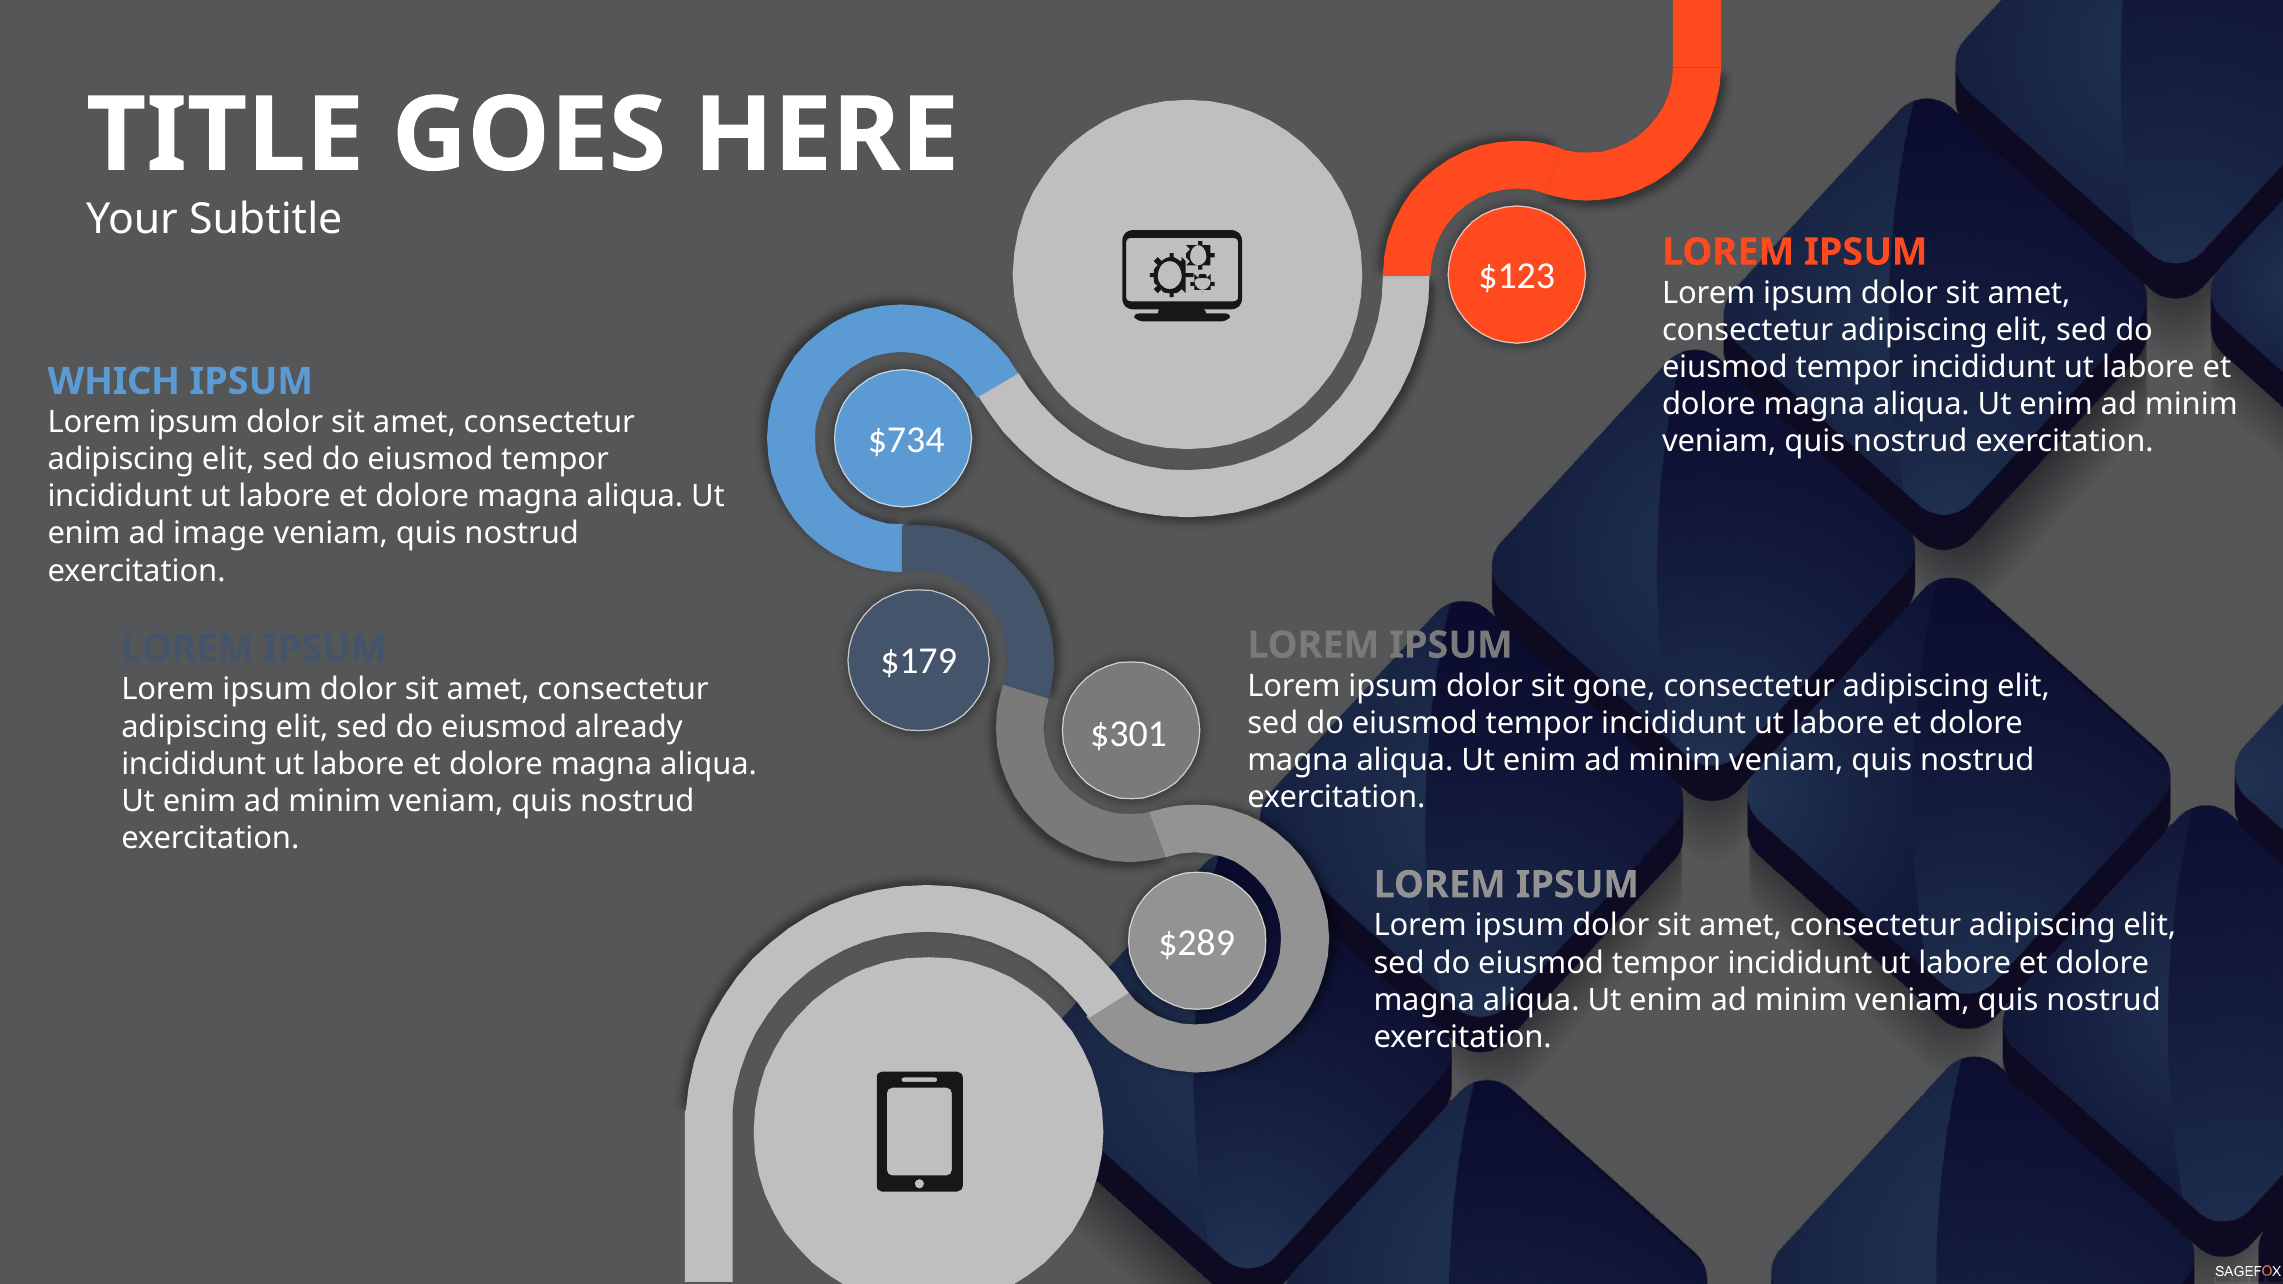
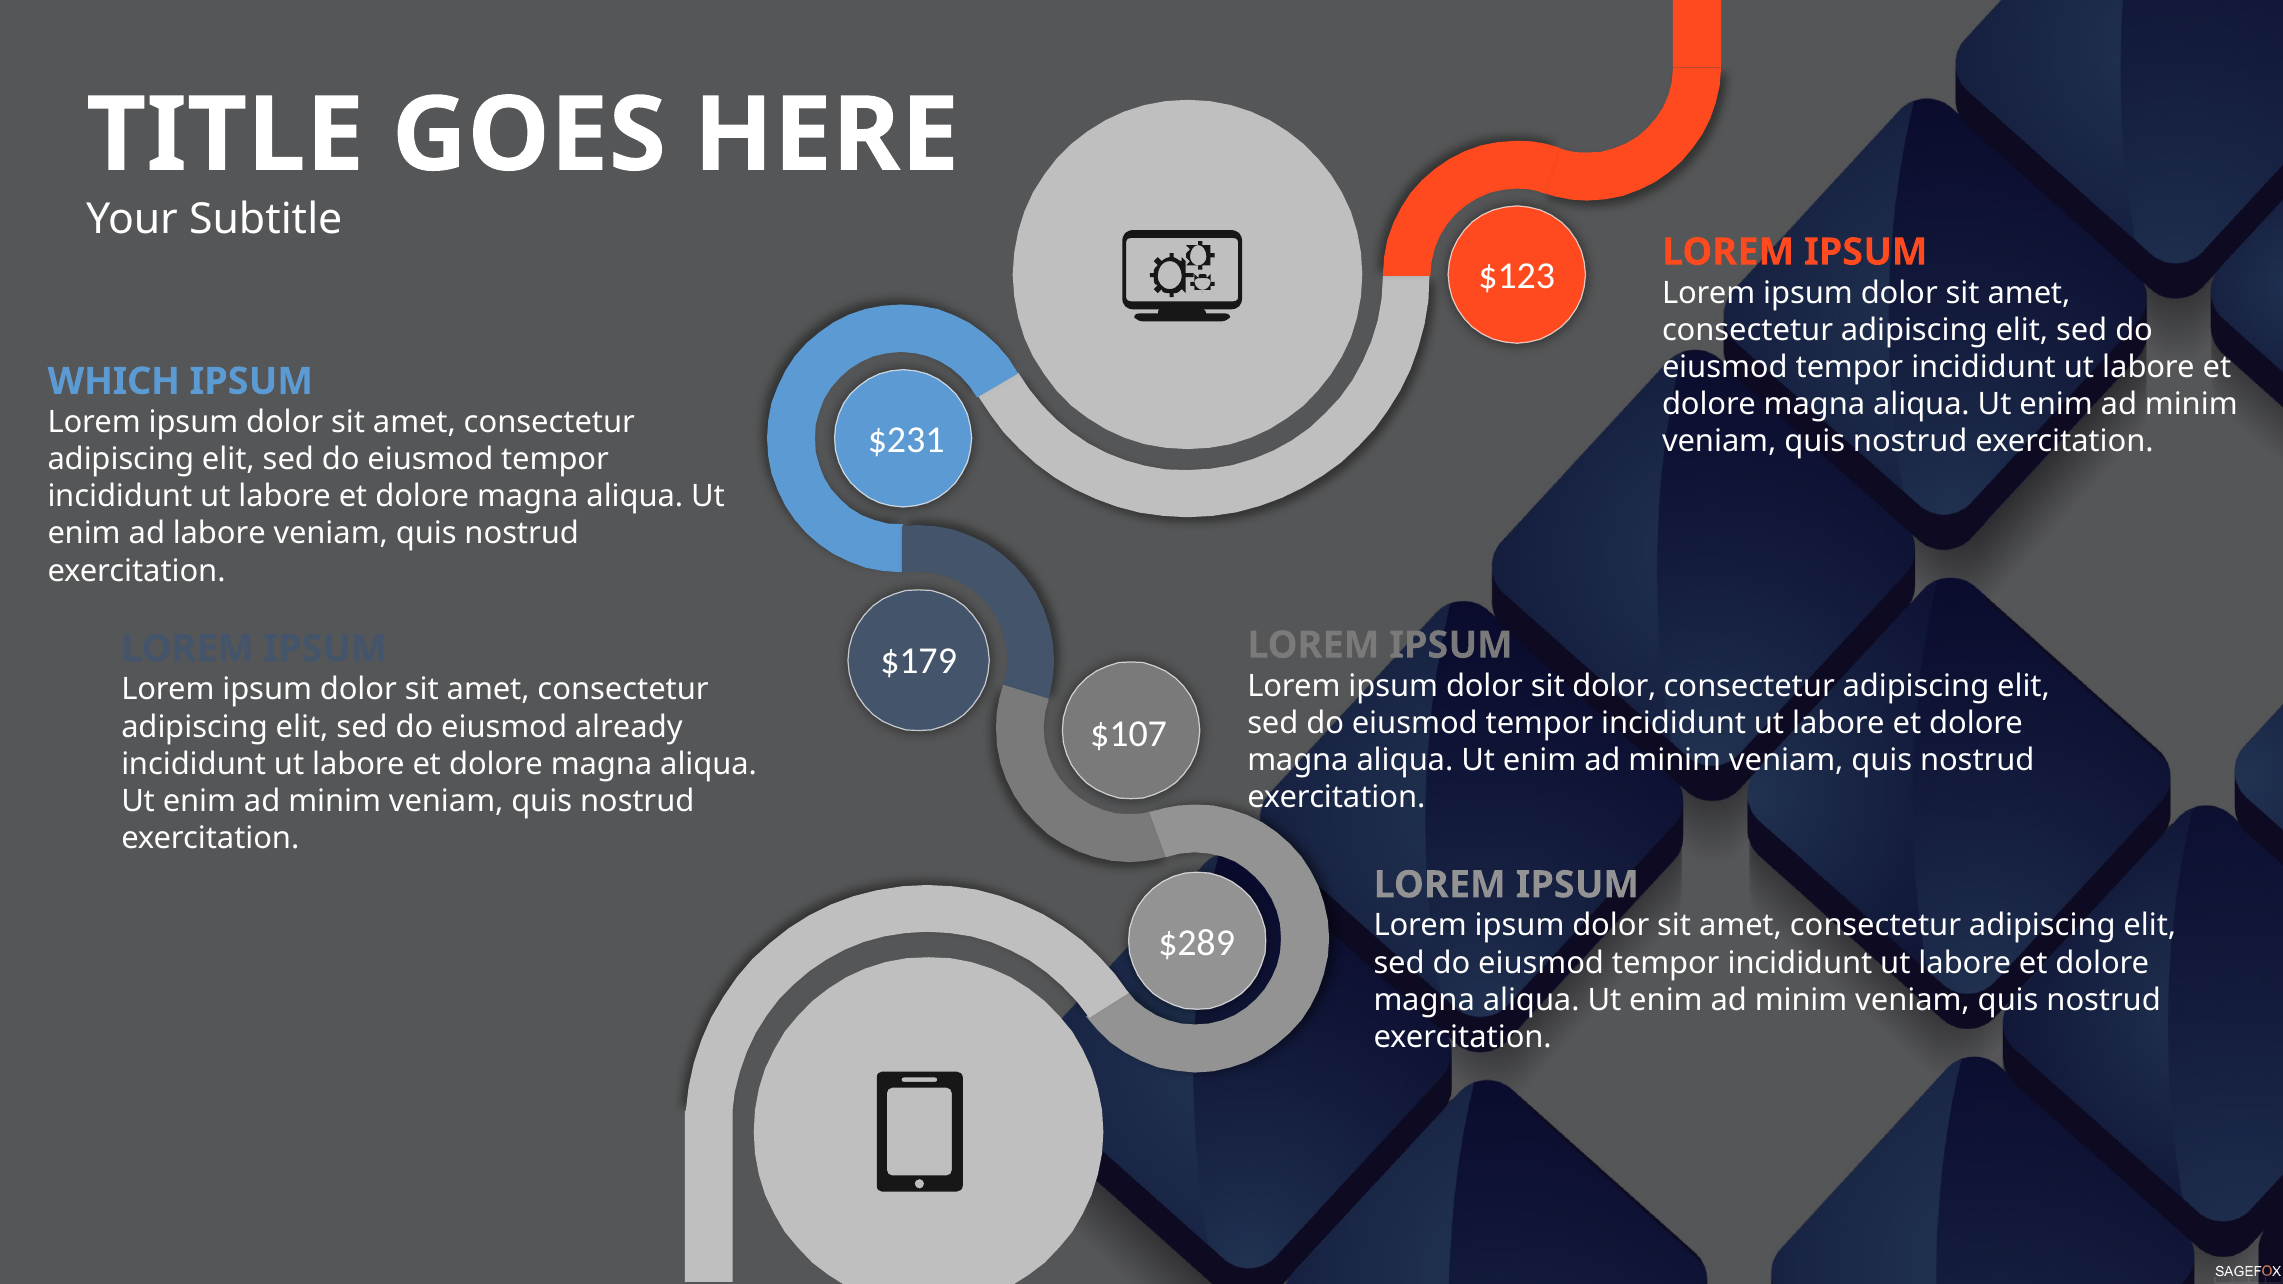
$734: $734 -> $231 (906, 440)
ad image: image -> labore (219, 534)
sit gone: gone -> dolor (1614, 686)
$301: $301 -> $107 (1129, 734)
